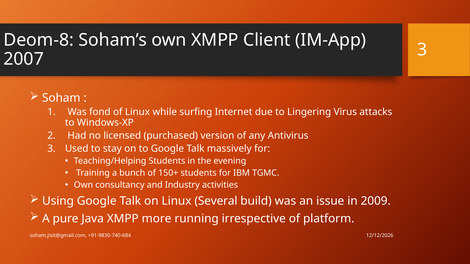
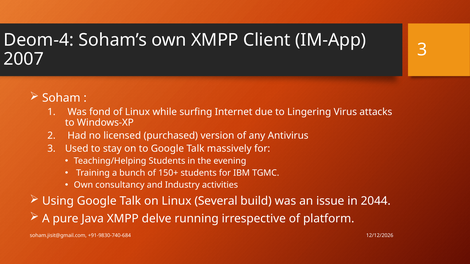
Deom-8: Deom-8 -> Deom-4 (39, 40)
2009: 2009 -> 2044 (376, 201)
more: more -> delve (157, 219)
